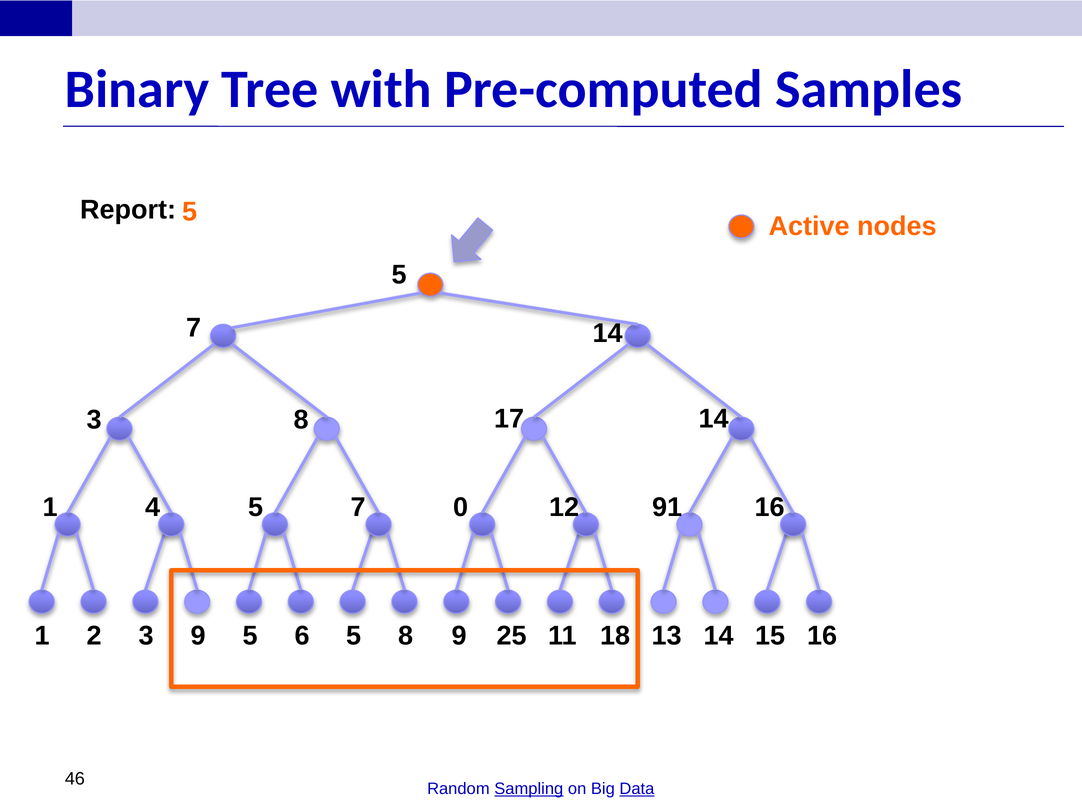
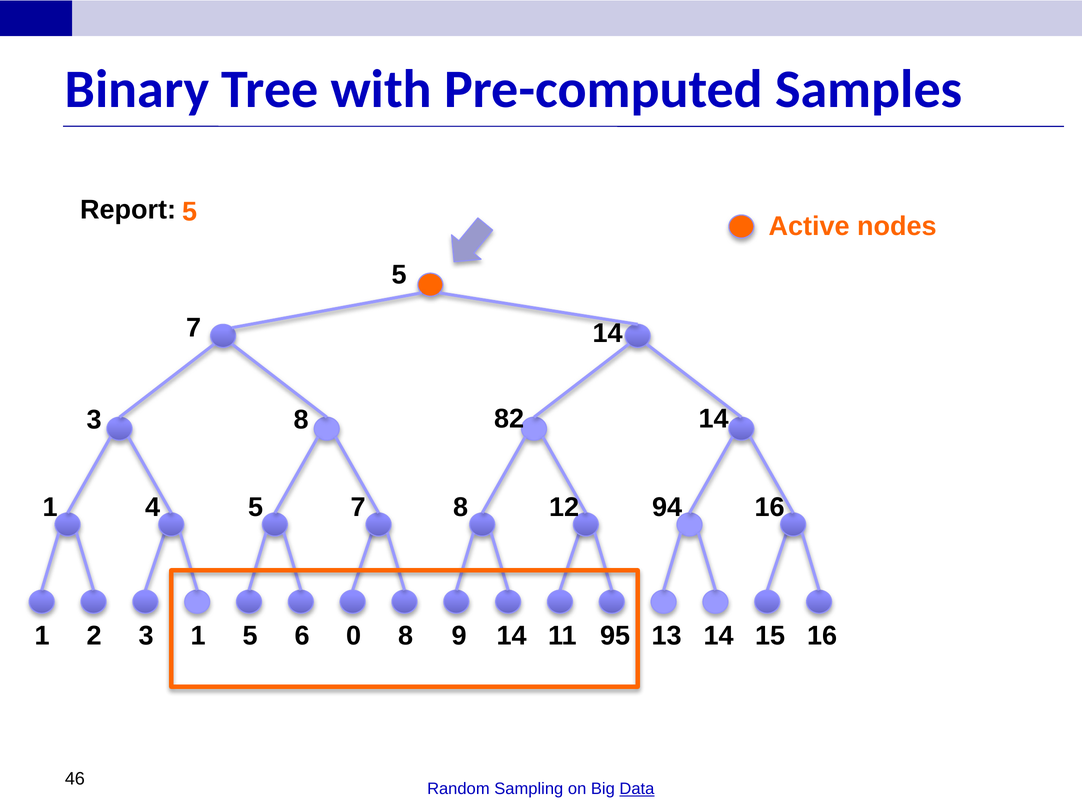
17: 17 -> 82 (509, 419)
7 0: 0 -> 8 (461, 507)
91: 91 -> 94 (667, 507)
3 9: 9 -> 1 (198, 636)
6 5: 5 -> 0 (354, 636)
9 25: 25 -> 14 (512, 636)
18: 18 -> 95 (615, 636)
Sampling underline: present -> none (529, 788)
